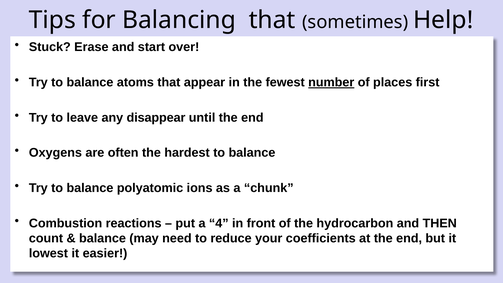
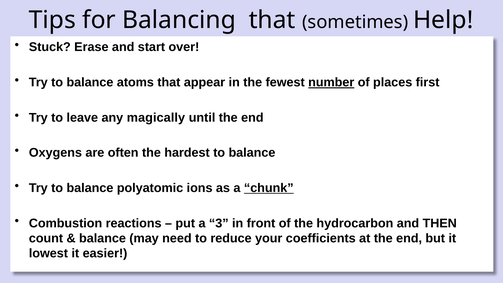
disappear: disappear -> magically (156, 118)
chunk underline: none -> present (269, 188)
4: 4 -> 3 (219, 223)
